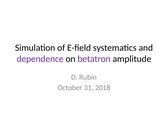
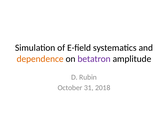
dependence colour: purple -> orange (40, 59)
